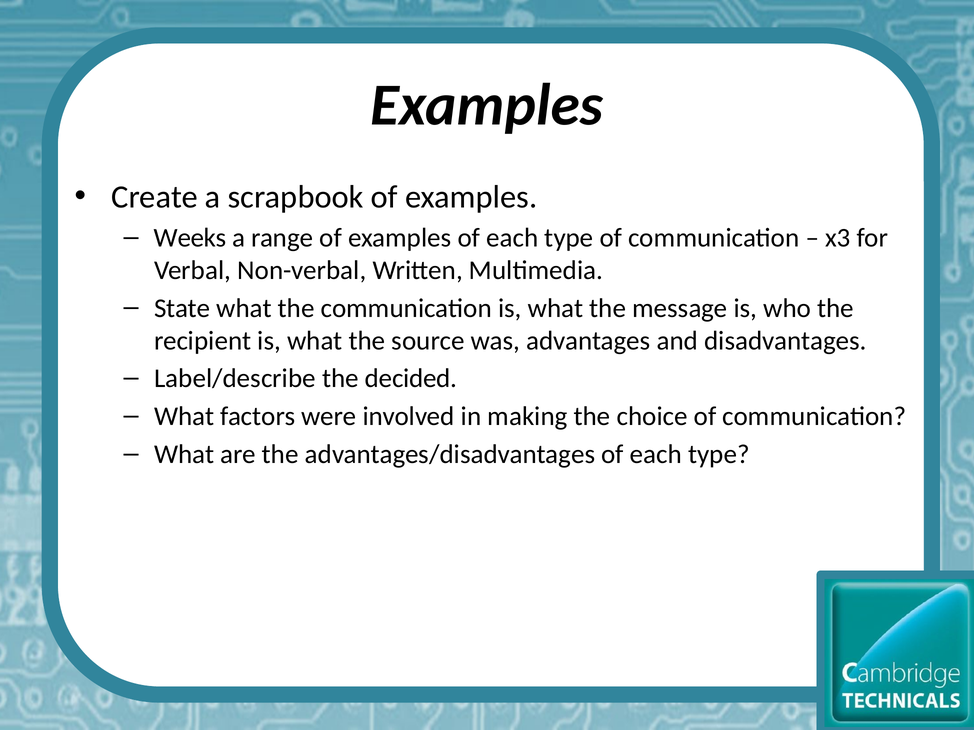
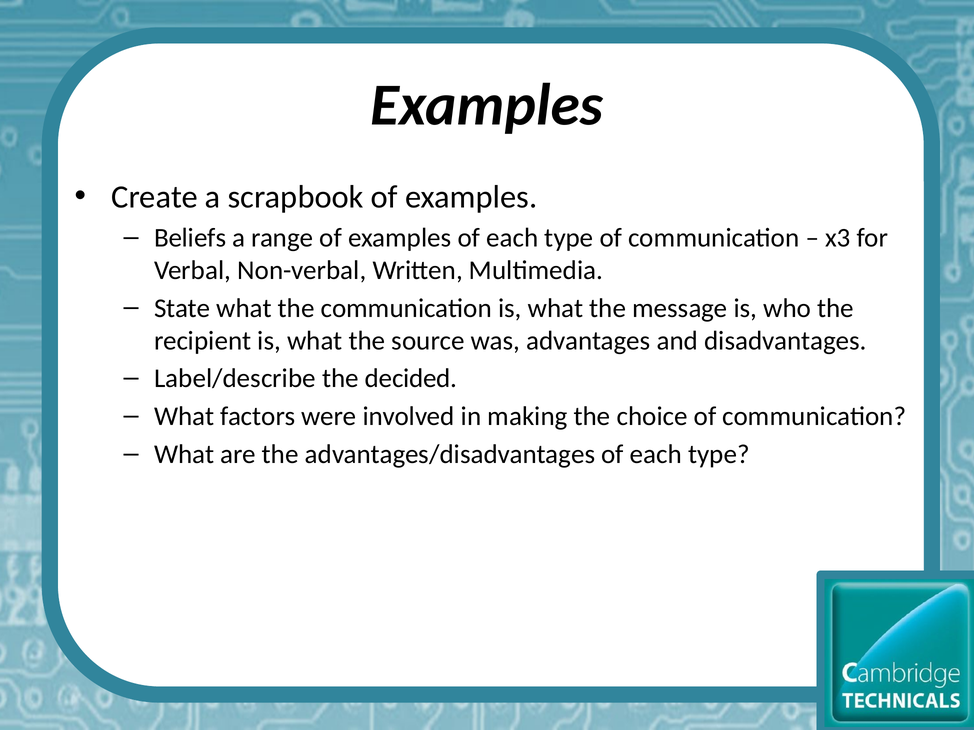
Weeks: Weeks -> Beliefs (190, 238)
